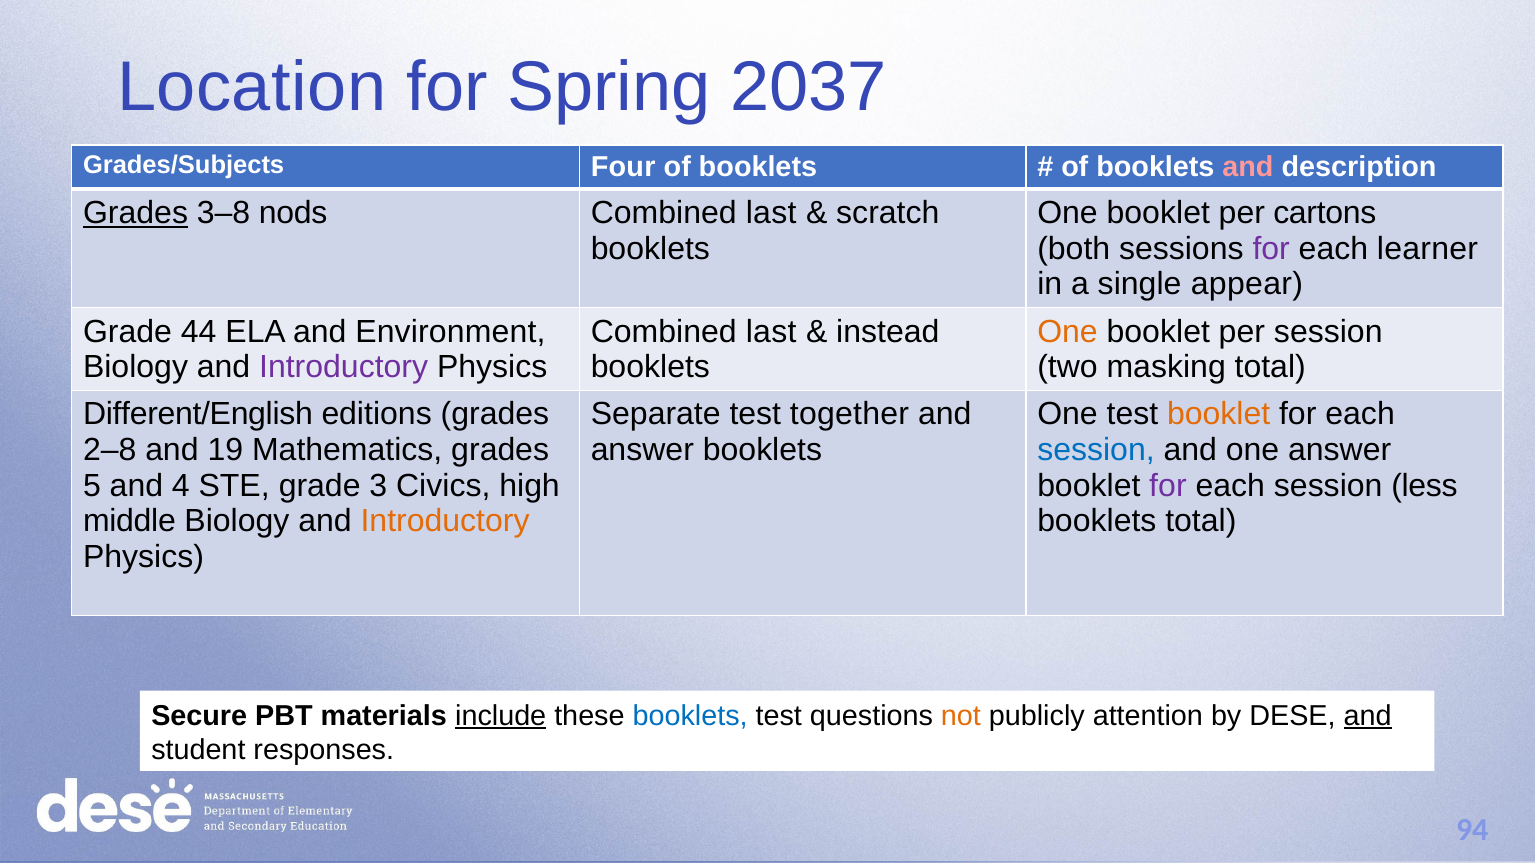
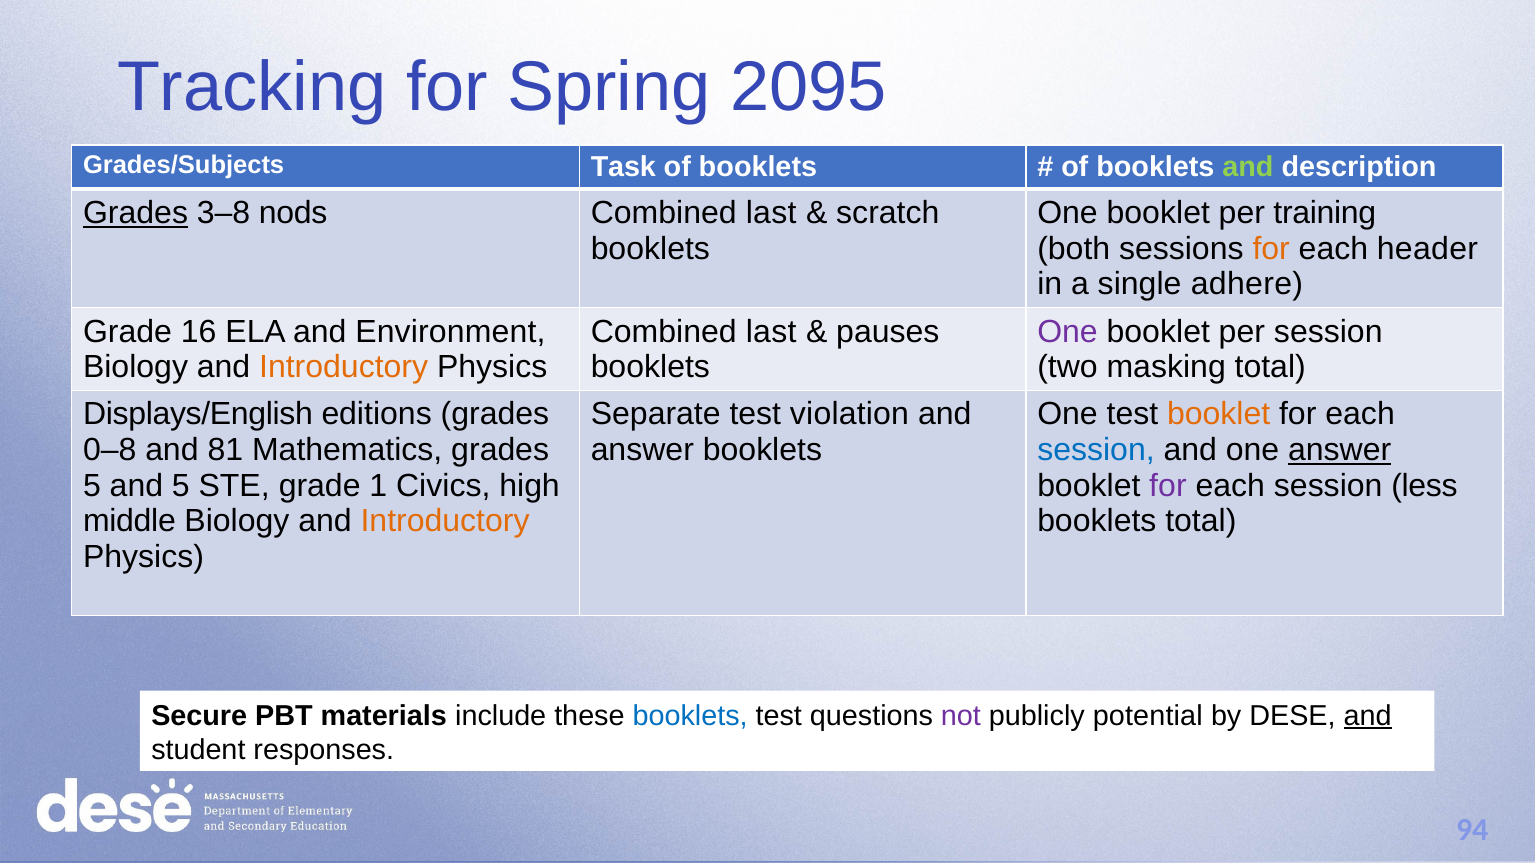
Location: Location -> Tracking (252, 87)
2037: 2037 -> 2095 (809, 87)
Four: Four -> Task (623, 167)
and colour: pink -> light green (1248, 167)
cartons: cartons -> training (1325, 213)
for colour: purple -> orange (1271, 249)
learner: learner -> header (1427, 249)
appear: appear -> adhere (1247, 284)
44: 44 -> 16 (199, 332)
instead: instead -> pauses (888, 332)
One colour: orange -> purple (1068, 332)
Introductory colour: purple -> orange (344, 367)
Different/English: Different/English -> Displays/English (198, 415)
together: together -> violation (850, 415)
2–8: 2–8 -> 0–8 (110, 450)
19: 19 -> 81 (225, 450)
answer underline: none -> present (1340, 450)
and 4: 4 -> 5 (181, 486)
3: 3 -> 1 (378, 486)
include underline: present -> none (501, 716)
not colour: orange -> purple (961, 716)
attention: attention -> potential (1148, 716)
